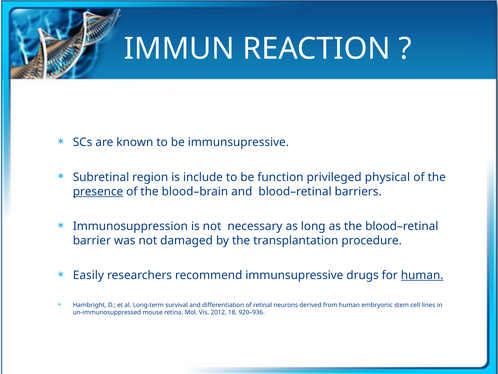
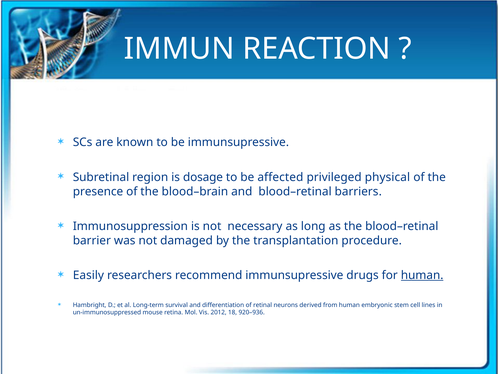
include: include -> dosage (203, 177)
function: function -> affected (280, 177)
presence underline: present -> none (98, 191)
